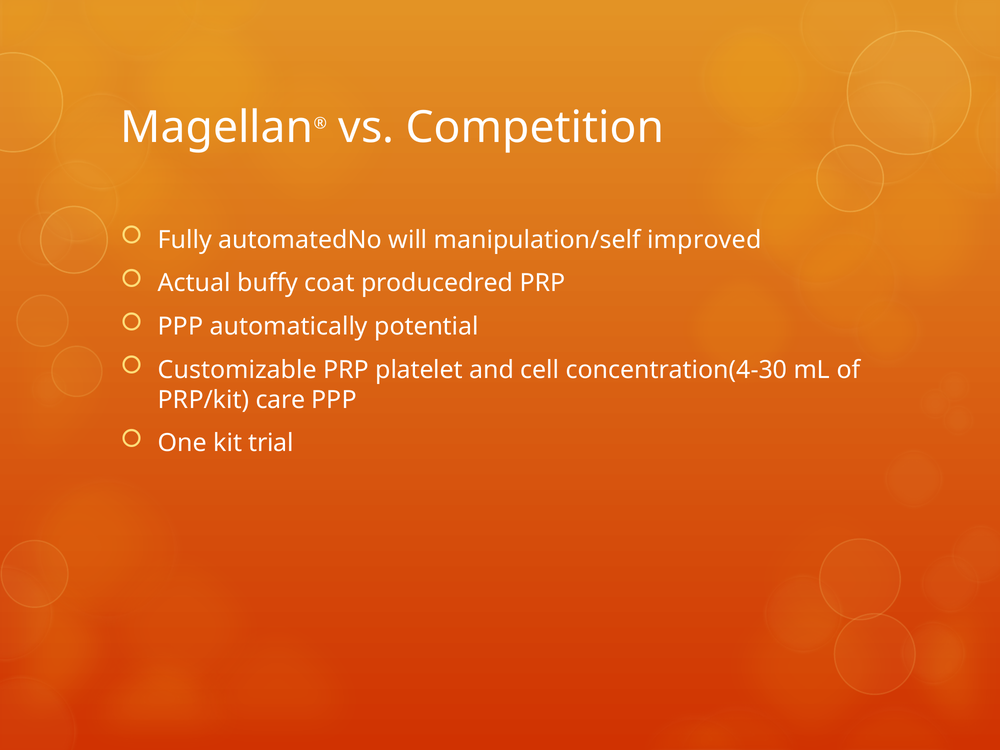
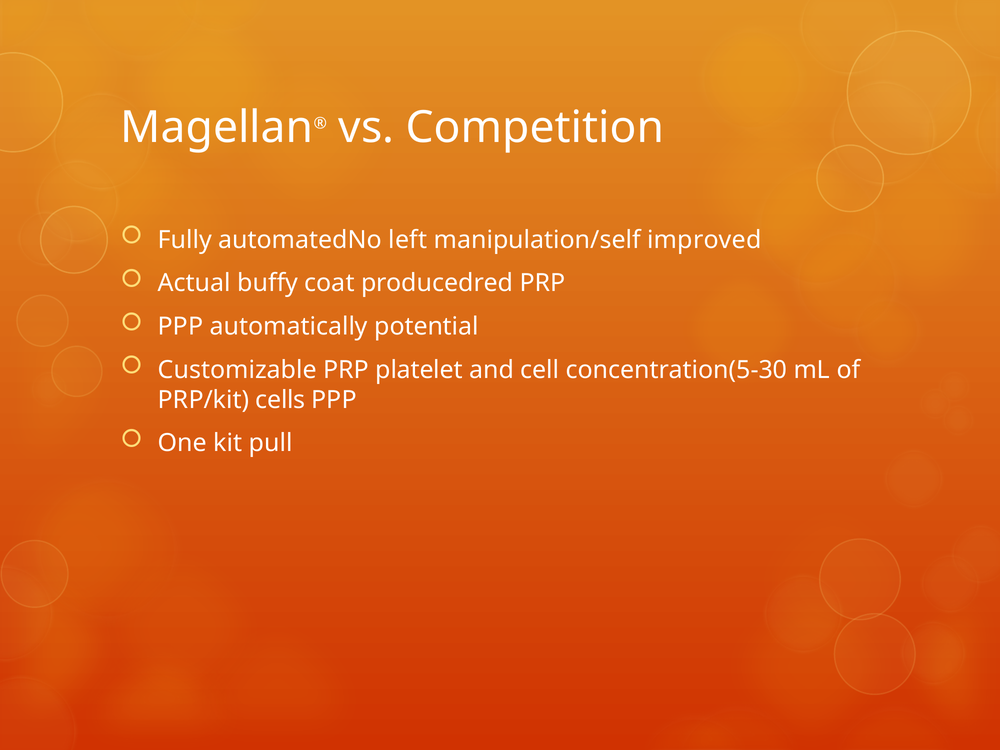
will: will -> left (408, 240)
concentration(4-30: concentration(4-30 -> concentration(5-30 (676, 370)
care: care -> cells (280, 400)
trial: trial -> pull (271, 443)
